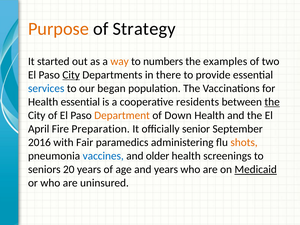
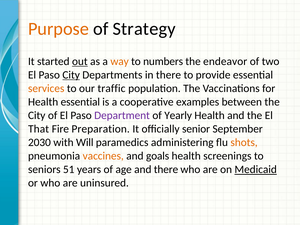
out underline: none -> present (80, 61)
examples: examples -> endeavor (225, 61)
services colour: blue -> orange (46, 88)
began: began -> traffic (111, 88)
residents: residents -> examples (198, 102)
the underline: present -> none (272, 102)
Department colour: orange -> purple (122, 115)
Down: Down -> Yearly (178, 115)
April: April -> That (39, 129)
2016: 2016 -> 2030 (39, 142)
Fair: Fair -> Will (85, 142)
vaccines colour: blue -> orange (103, 156)
older: older -> goals (158, 156)
20: 20 -> 51 (69, 170)
and years: years -> there (166, 170)
